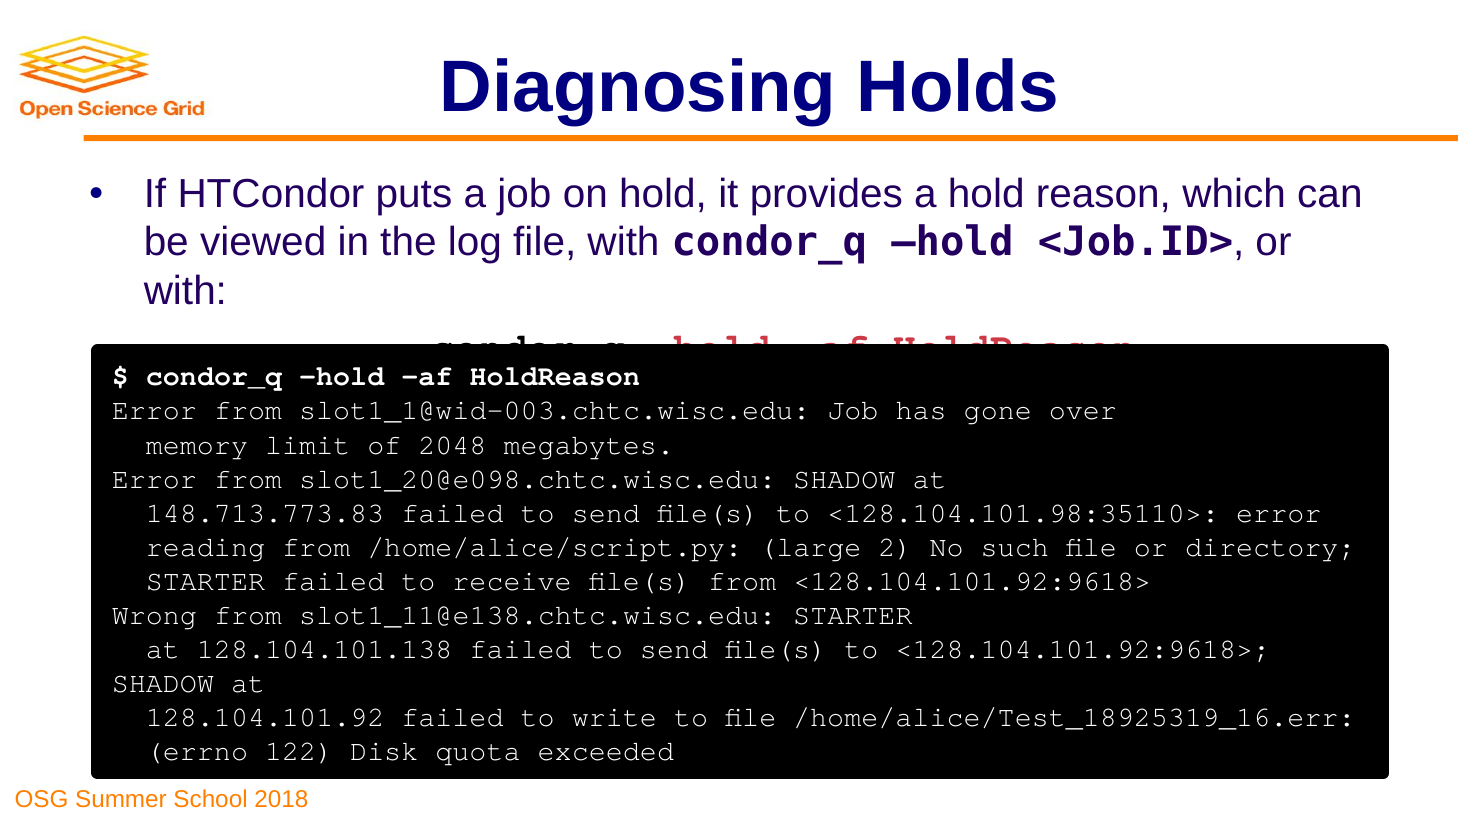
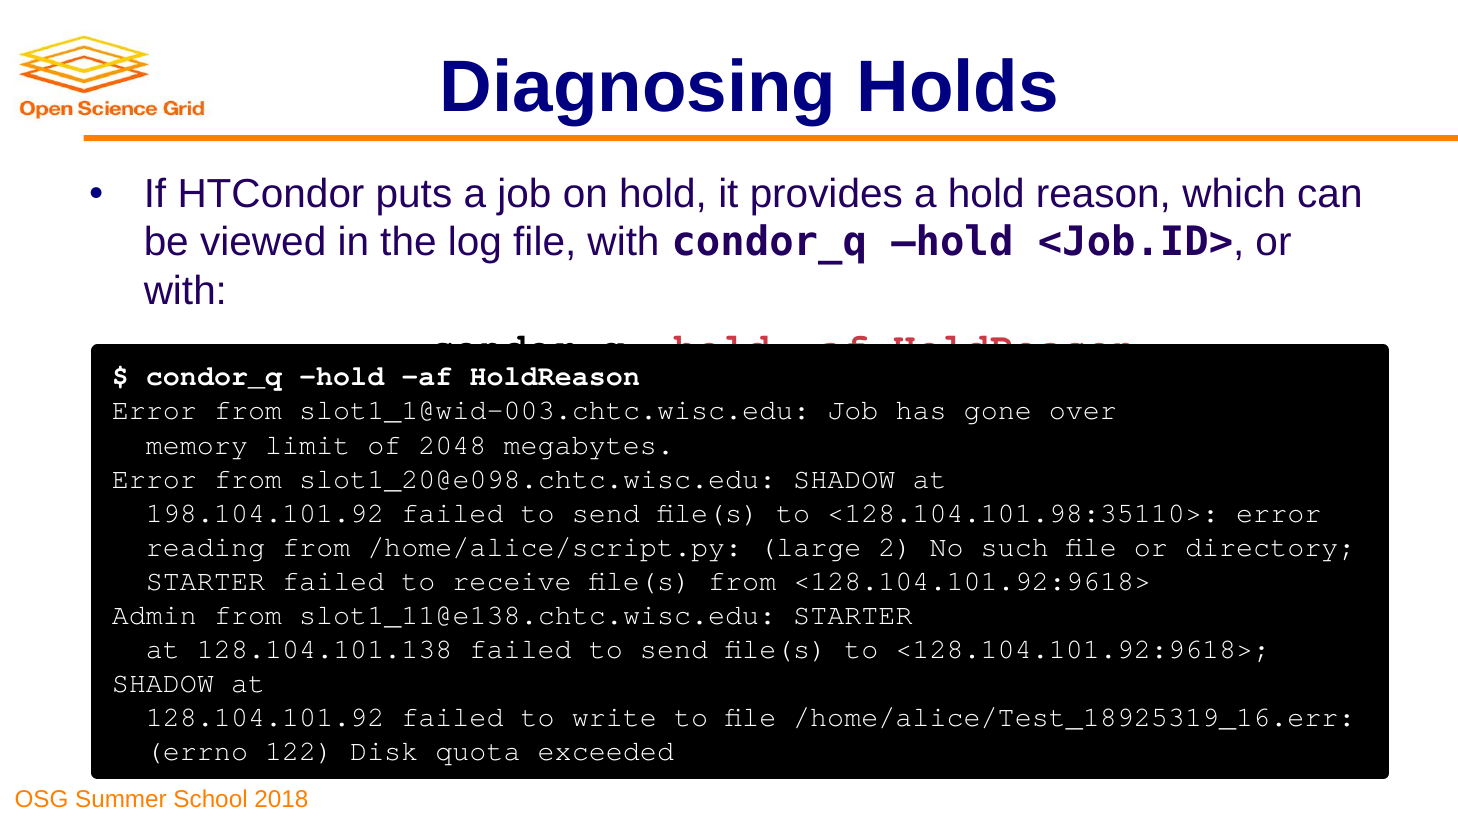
148.713.773.83: 148.713.773.83 -> 198.104.101.92 (265, 513)
Wrong: Wrong -> Admin (154, 615)
